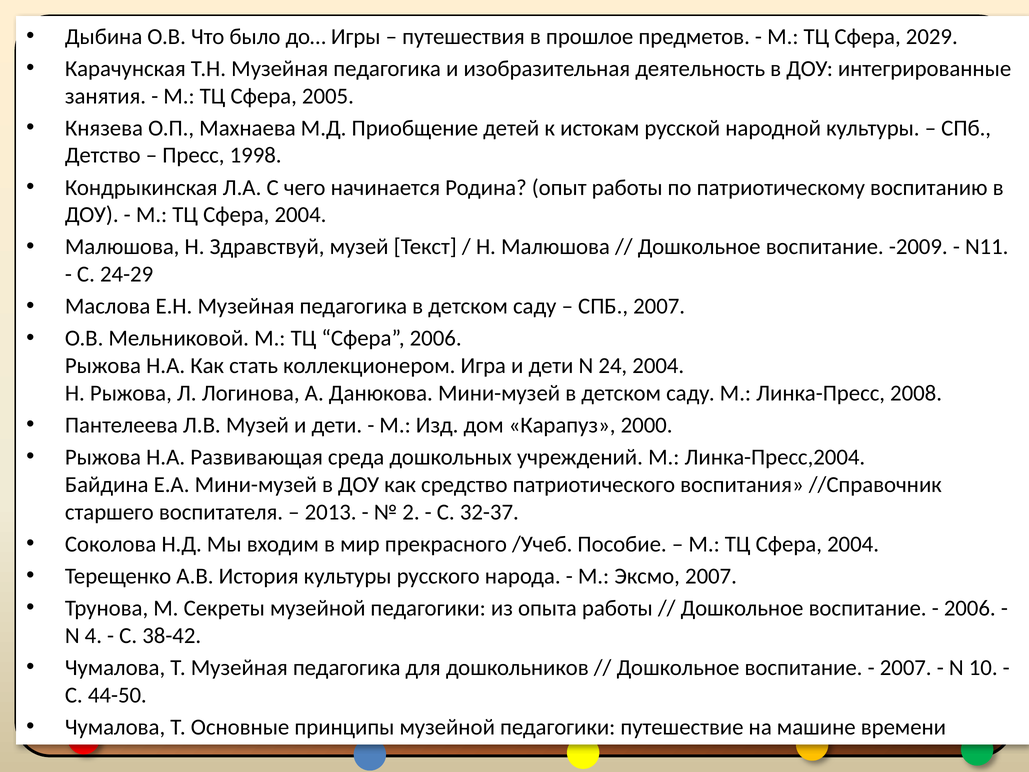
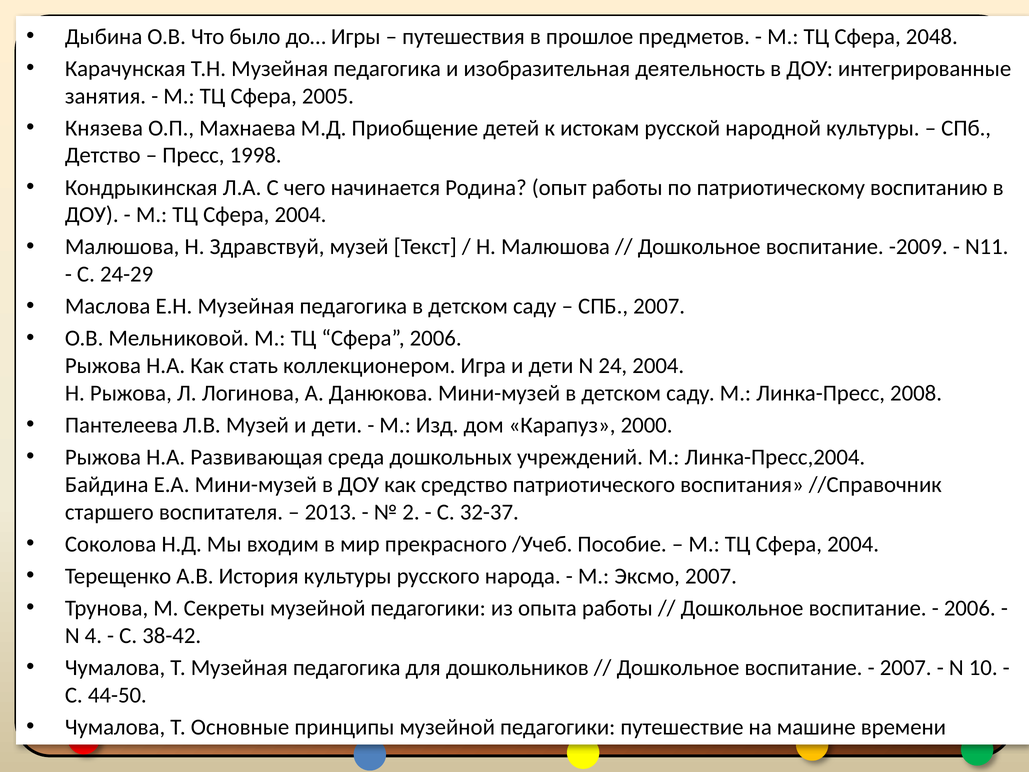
2029: 2029 -> 2048 (932, 37)
